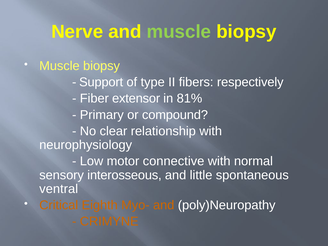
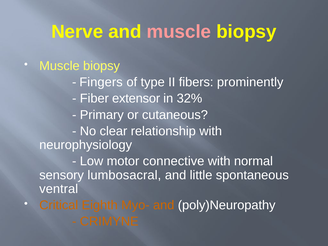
muscle colour: light green -> pink (179, 32)
Support: Support -> Fingers (101, 82)
respectively: respectively -> prominently (250, 82)
81%: 81% -> 32% (189, 99)
compound: compound -> cutaneous (175, 115)
interosseous: interosseous -> lumbosacral (124, 175)
